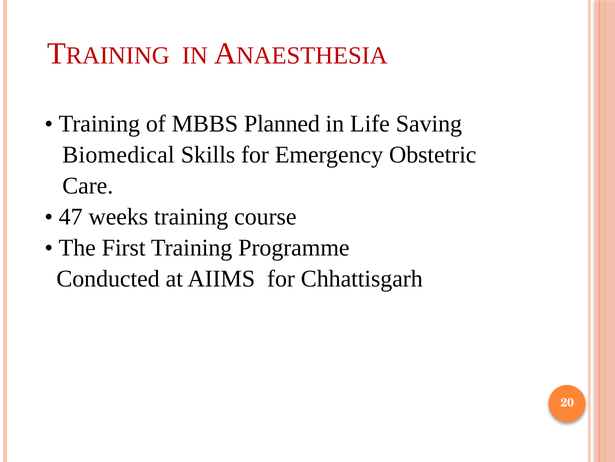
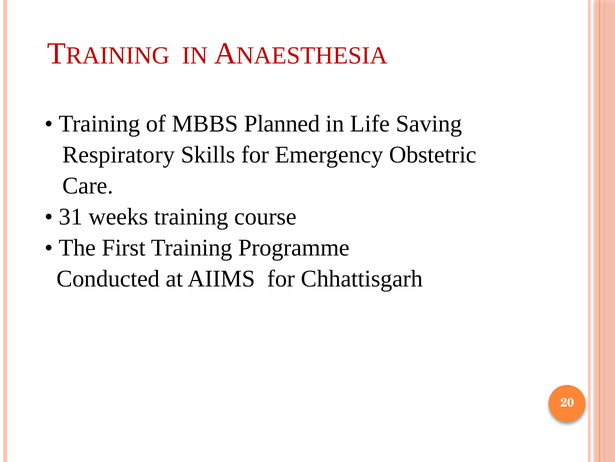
Biomedical: Biomedical -> Respiratory (119, 154)
47: 47 -> 31 (71, 216)
